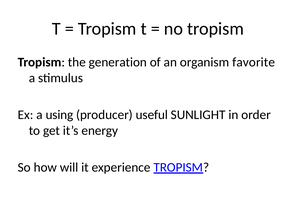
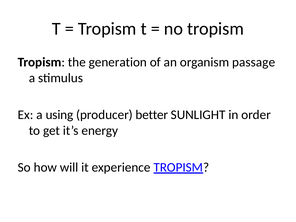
favorite: favorite -> passage (254, 62)
useful: useful -> better (152, 115)
